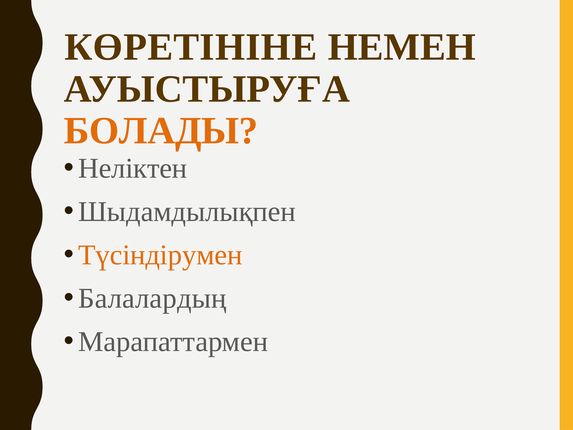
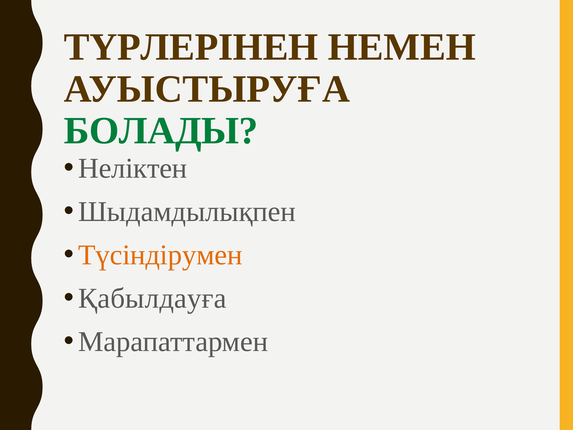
КӨРЕТІНІНЕ: КӨРЕТІНІНЕ -> ТҮРЛЕРІНЕН (191, 47)
БОЛАДЫ colour: orange -> green (161, 131)
Балалардың: Балалардың -> Қабылдауға (152, 298)
